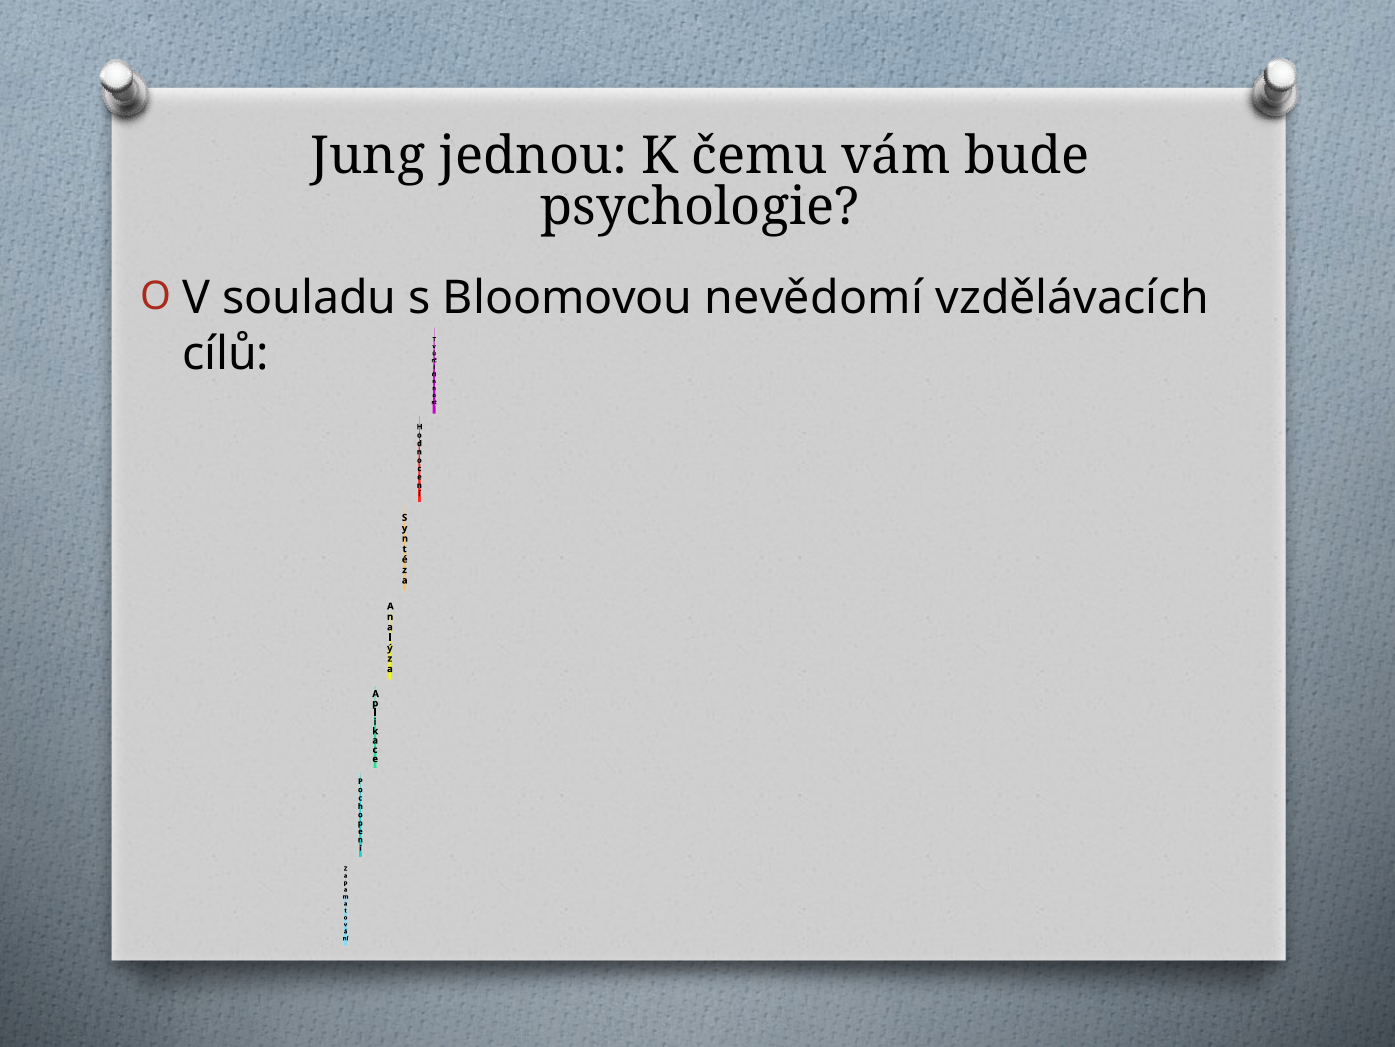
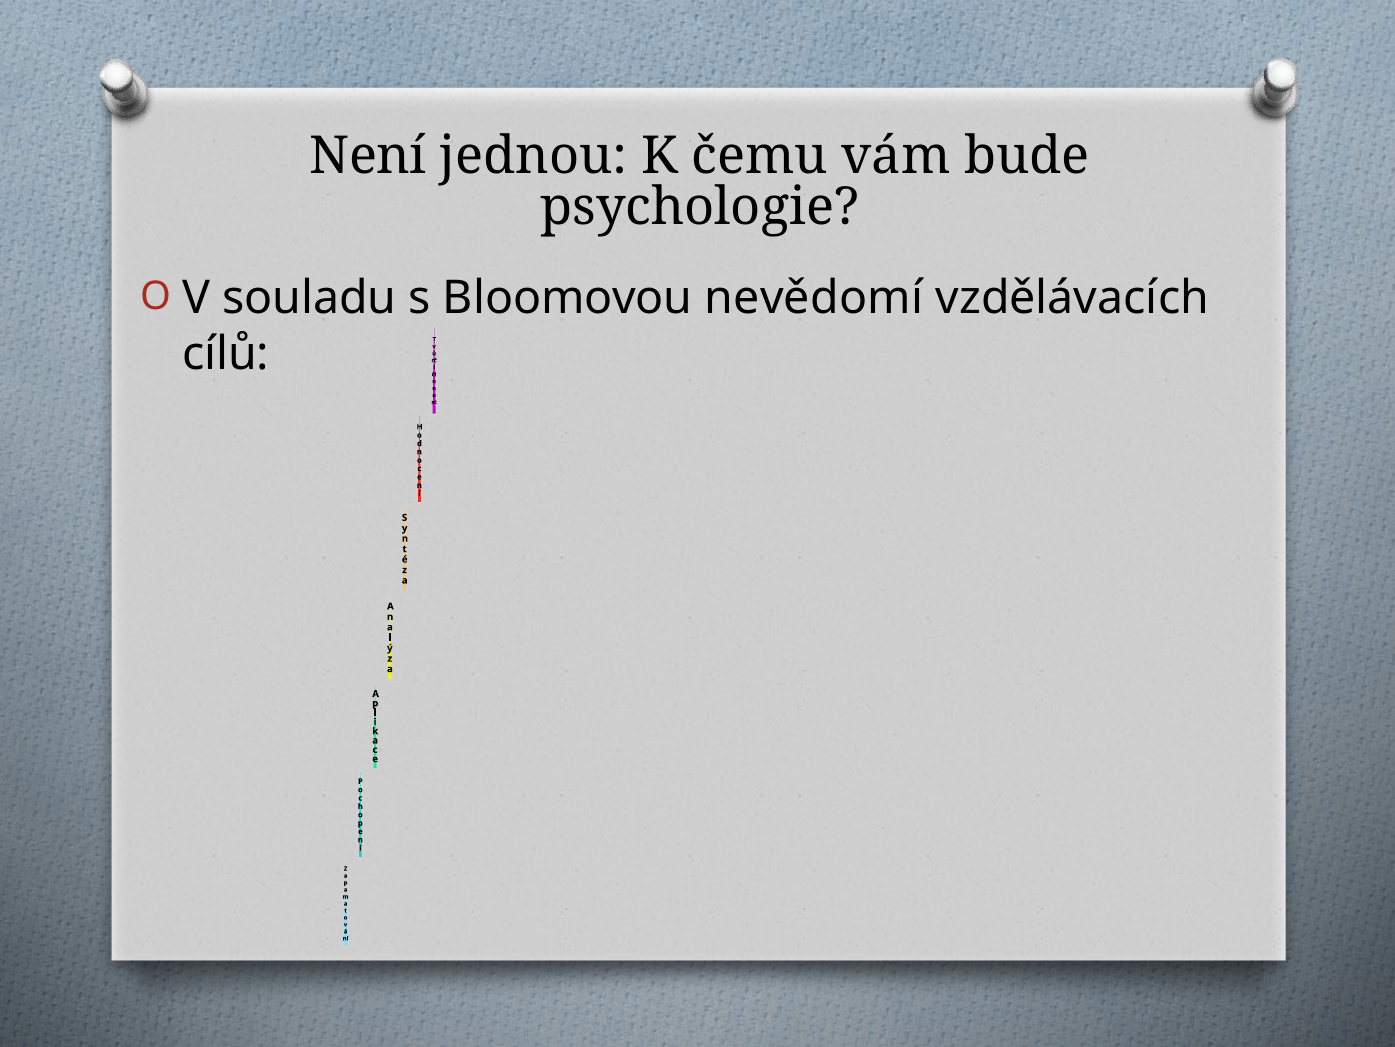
Jung: Jung -> Není (368, 157)
